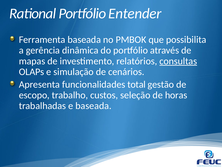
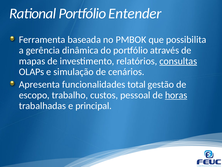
seleção: seleção -> pessoal (135, 95)
horas underline: none -> present (176, 95)
e baseada: baseada -> principal (94, 106)
